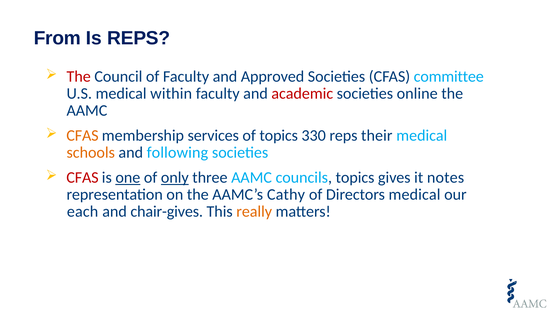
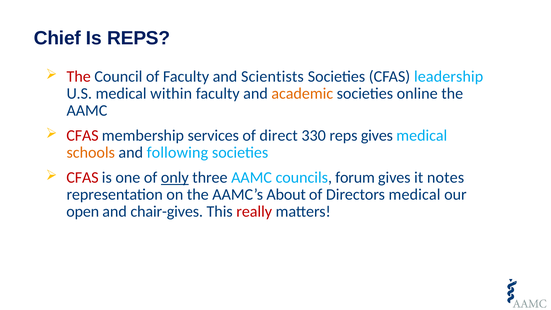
From: From -> Chief (57, 38)
Approved: Approved -> Scientists (272, 77)
committee: committee -> leadership (449, 77)
academic colour: red -> orange (302, 94)
CFAS colour: orange -> red (82, 136)
of topics: topics -> direct (279, 136)
reps their: their -> gives (377, 136)
one underline: present -> none (128, 178)
councils topics: topics -> forum (355, 178)
Cathy: Cathy -> About (286, 195)
each: each -> open (83, 212)
really colour: orange -> red (254, 212)
